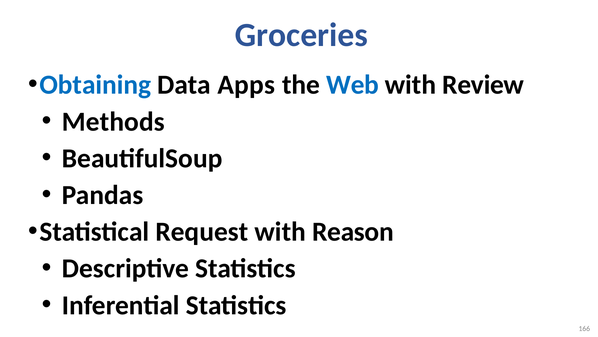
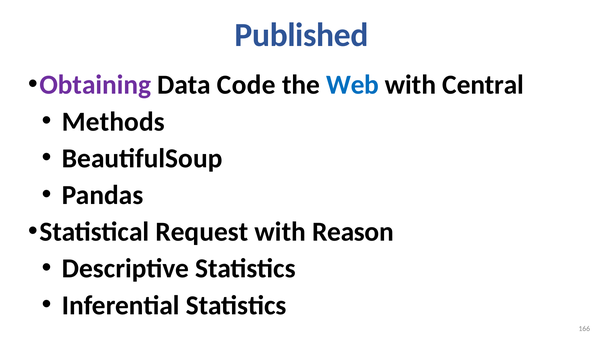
Groceries: Groceries -> Published (302, 35)
Obtaining colour: blue -> purple (95, 85)
Apps: Apps -> Code (246, 85)
Review: Review -> Central (483, 85)
